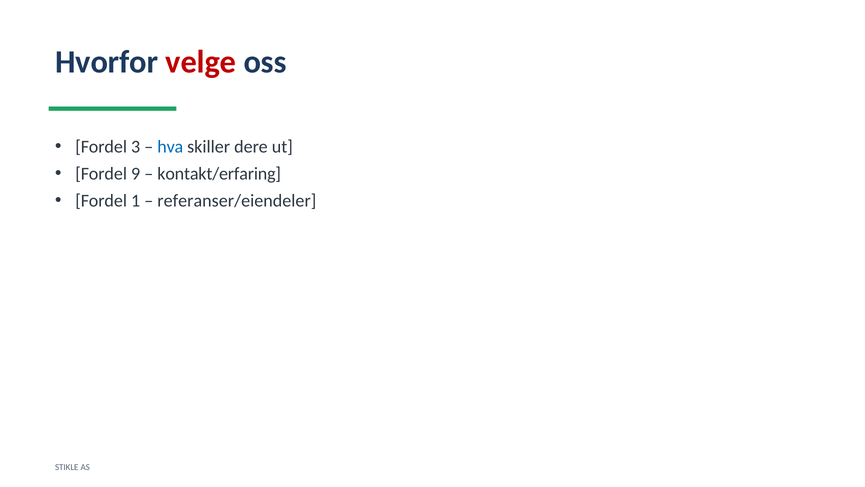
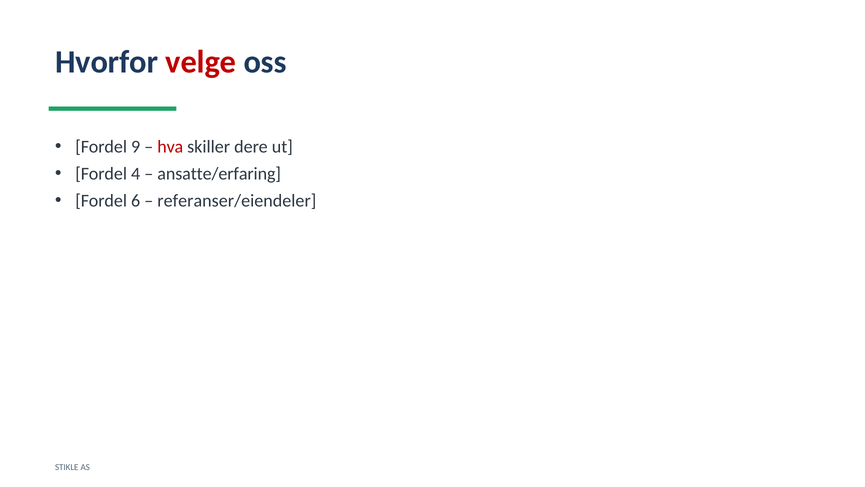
3: 3 -> 9 (136, 147)
hva colour: blue -> red (170, 147)
9: 9 -> 4 (136, 174)
kontakt/erfaring: kontakt/erfaring -> ansatte/erfaring (219, 174)
1: 1 -> 6 (136, 201)
